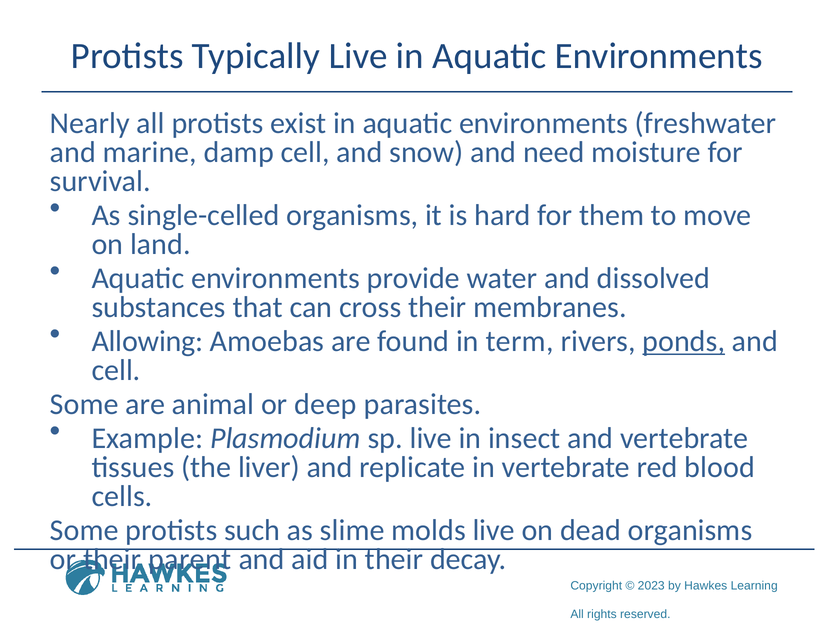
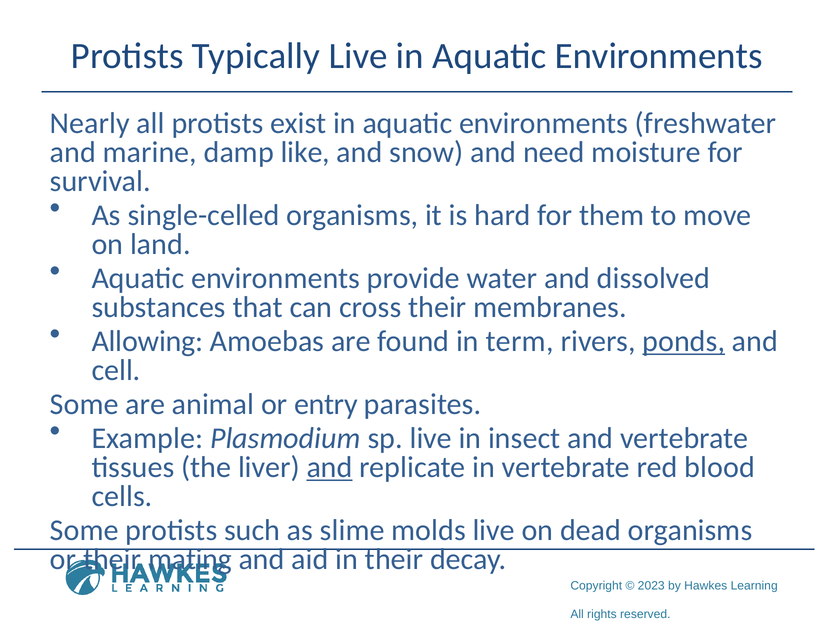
damp cell: cell -> like (305, 152)
deep: deep -> entry (326, 404)
and underline: none -> present (330, 467)
parent: parent -> mating (190, 559)
